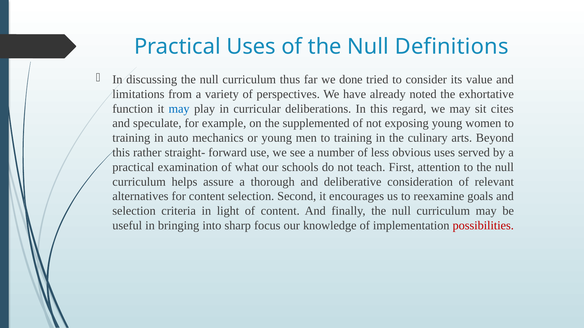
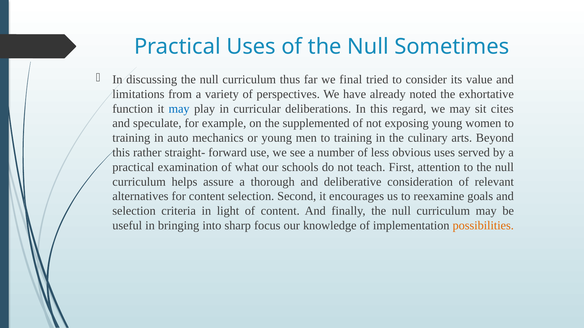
Definitions: Definitions -> Sometimes (452, 47)
done: done -> final (351, 80)
possibilities colour: red -> orange (483, 226)
